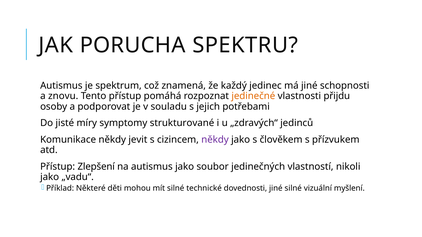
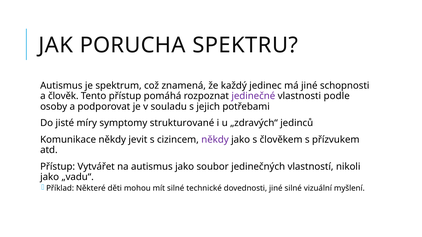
znovu: znovu -> člověk (63, 96)
jedinečné colour: orange -> purple (253, 96)
přijdu: přijdu -> podle (337, 96)
Zlepšení: Zlepšení -> Vytvářet (96, 167)
